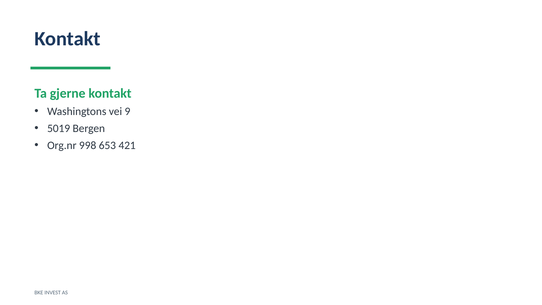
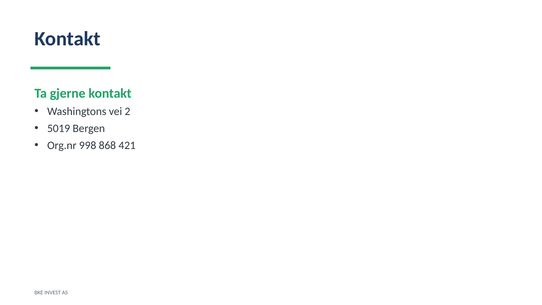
9: 9 -> 2 (128, 111)
653: 653 -> 868 (107, 145)
